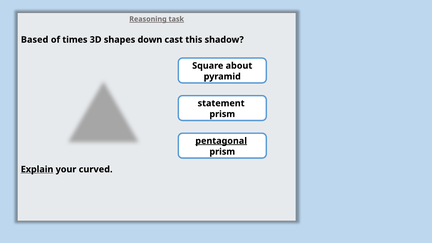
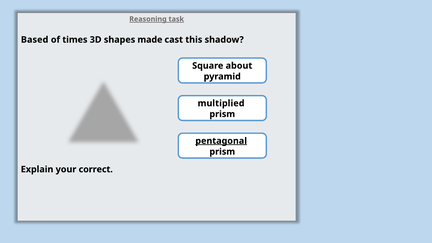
down: down -> made (150, 40)
statement: statement -> multiplied (221, 103)
Explain underline: present -> none (37, 169)
curved: curved -> correct (96, 169)
